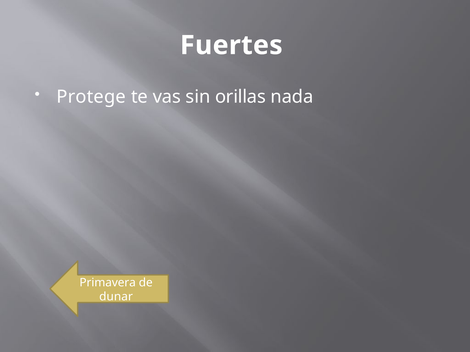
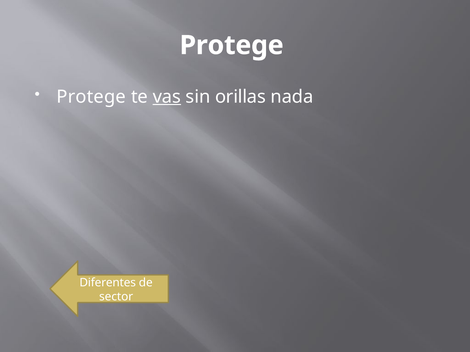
Fuertes: Fuertes -> Protege (232, 45)
vas underline: none -> present (167, 97)
Primavera: Primavera -> Diferentes (108, 283)
dunar: dunar -> sector (116, 297)
